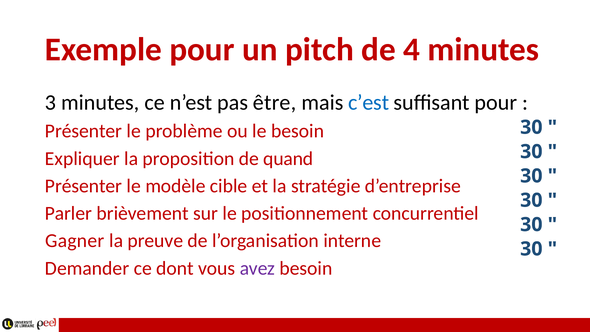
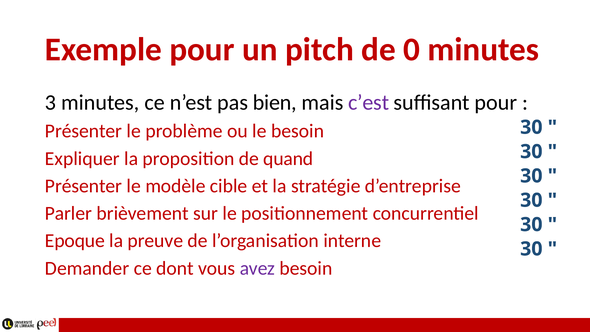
4: 4 -> 0 (412, 50)
être: être -> bien (275, 102)
c’est colour: blue -> purple (369, 102)
Gagner: Gagner -> Epoque (75, 241)
